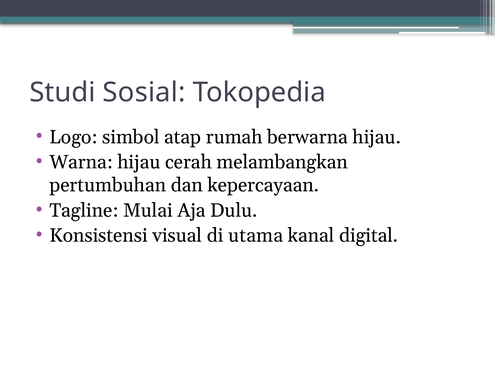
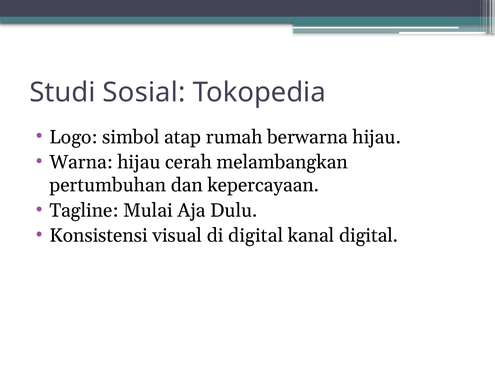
di utama: utama -> digital (256, 236)
